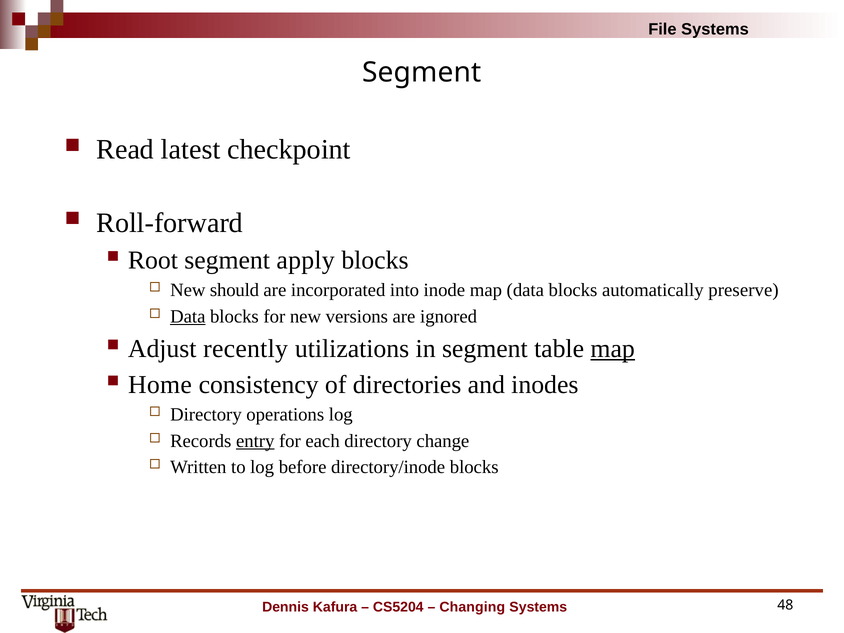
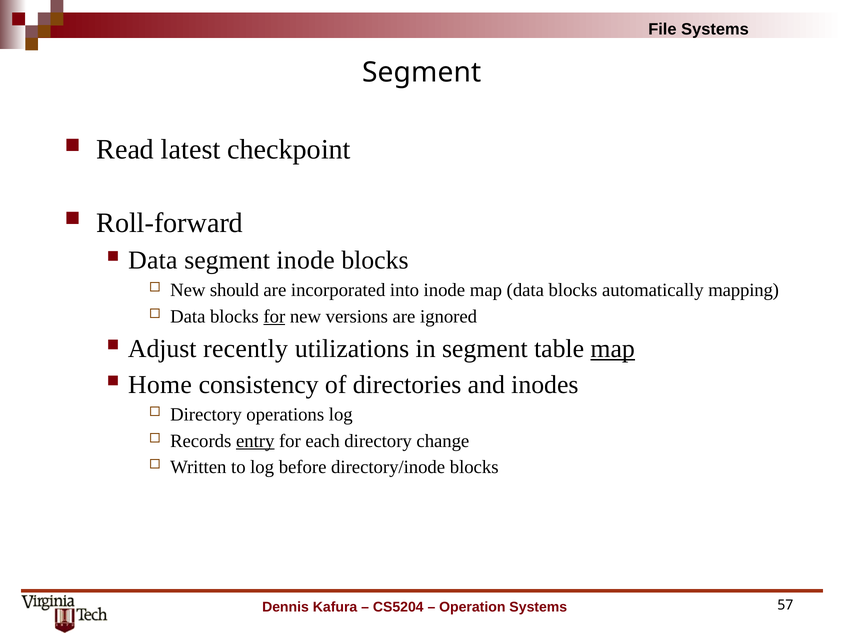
Root: Root -> Data (153, 260)
segment apply: apply -> inode (306, 260)
preserve: preserve -> mapping (744, 290)
Data underline: present -> none (188, 316)
for underline: none -> present (274, 316)
Changing: Changing -> Operation (472, 607)
48: 48 -> 57 (785, 605)
